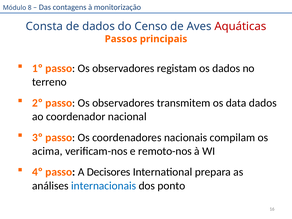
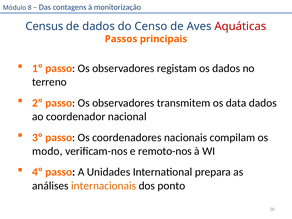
Consta: Consta -> Census (44, 26)
acima: acima -> modo (47, 151)
Decisores: Decisores -> Unidades (109, 172)
internacionais colour: blue -> orange (104, 186)
